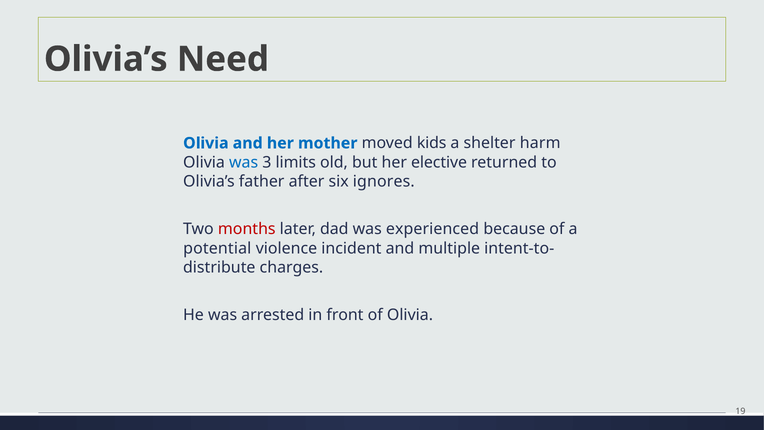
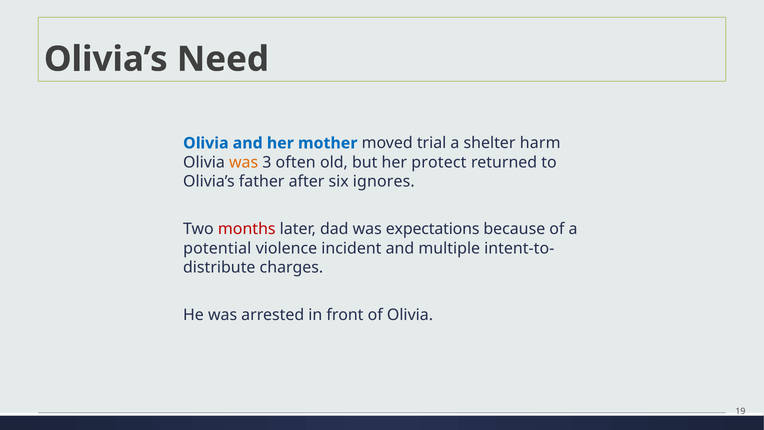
kids: kids -> trial (432, 143)
was colour: blue -> orange (244, 162)
limits: limits -> often (296, 162)
elective: elective -> protect (439, 162)
experienced: experienced -> expectations (433, 229)
